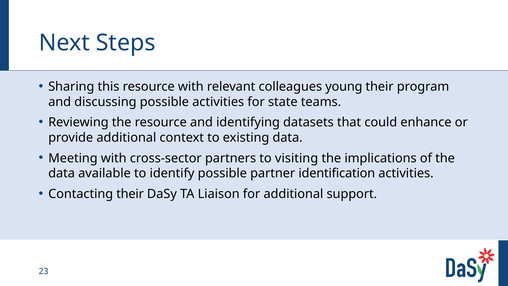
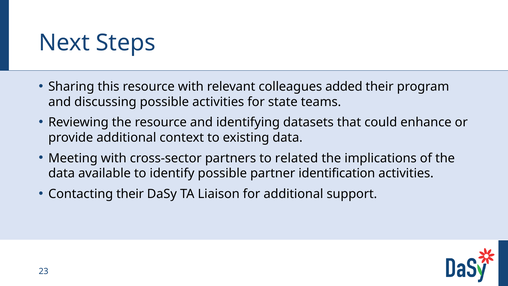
young: young -> added (344, 86)
visiting: visiting -> related (297, 158)
